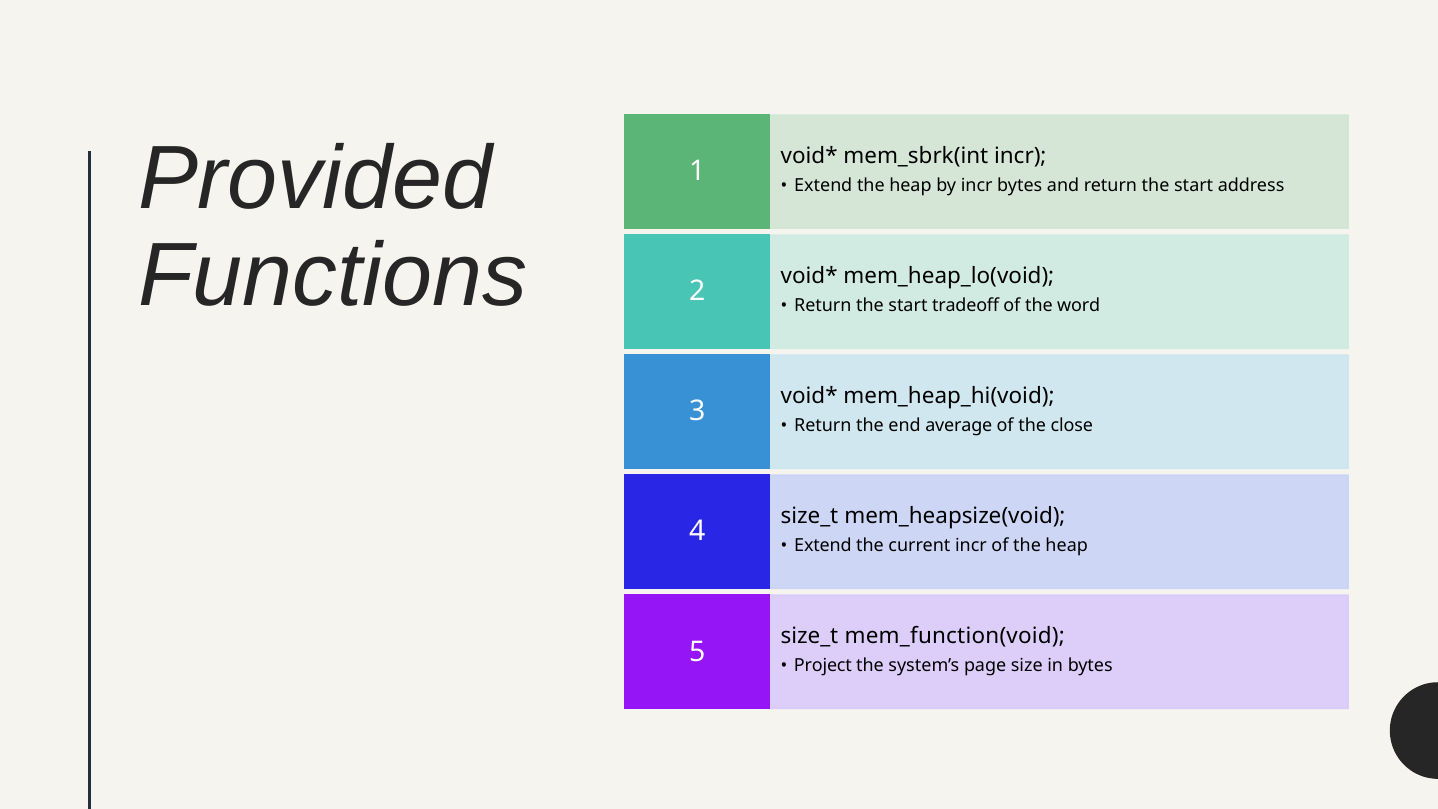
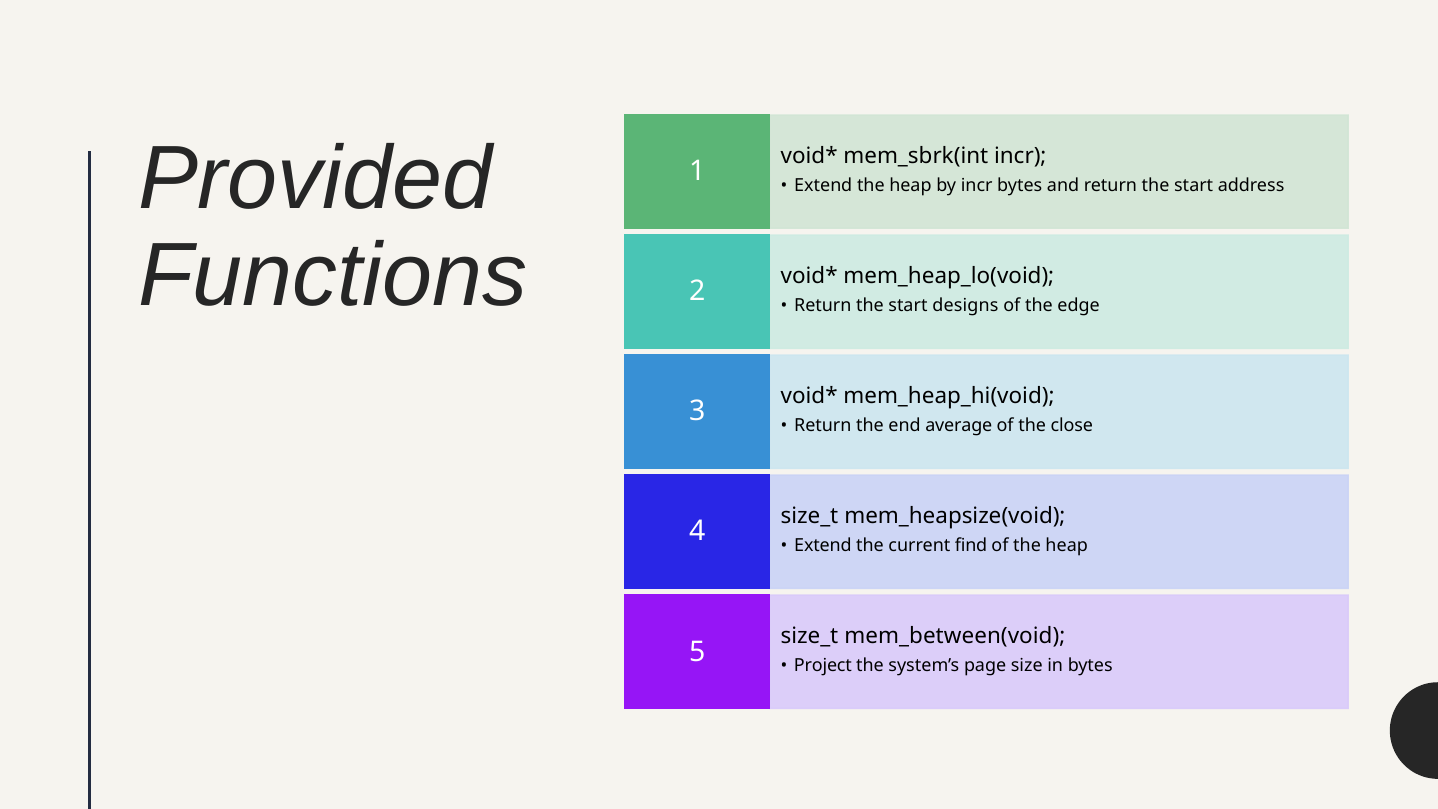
tradeoff: tradeoff -> designs (965, 306)
word: word -> edge (1079, 306)
current incr: incr -> find (971, 546)
mem_function(void: mem_function(void -> mem_between(void (955, 636)
